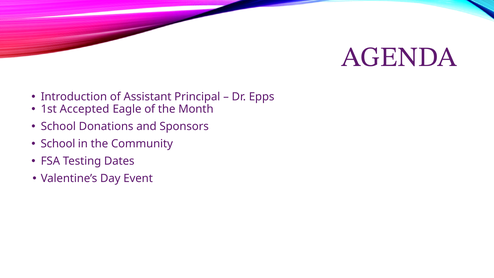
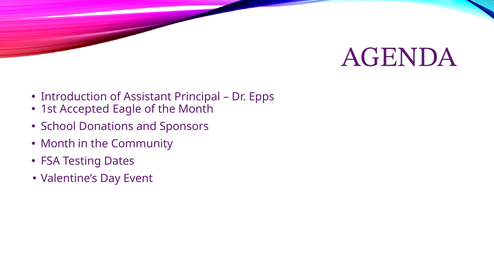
School: School -> Month (58, 144)
